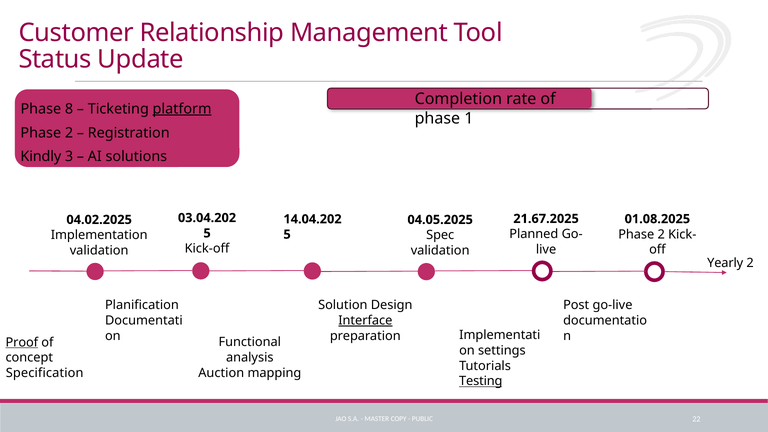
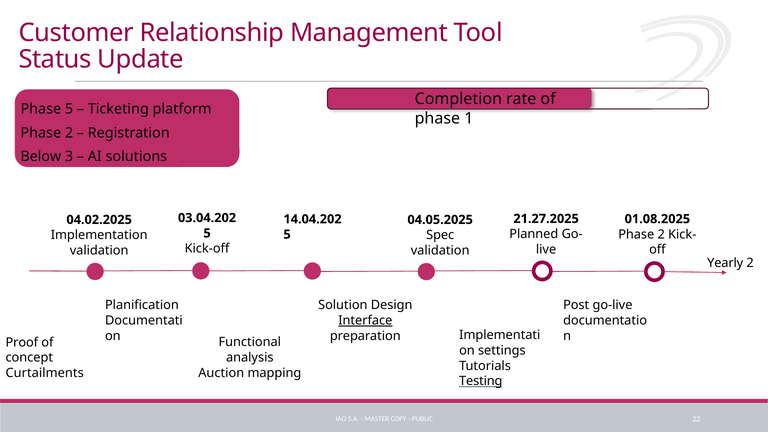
Phase 8: 8 -> 5 (69, 109)
platform underline: present -> none (182, 109)
Kindly: Kindly -> Below (41, 157)
21.67.2025: 21.67.2025 -> 21.27.2025 (546, 219)
Proof underline: present -> none (22, 342)
Specification: Specification -> Curtailments (45, 373)
